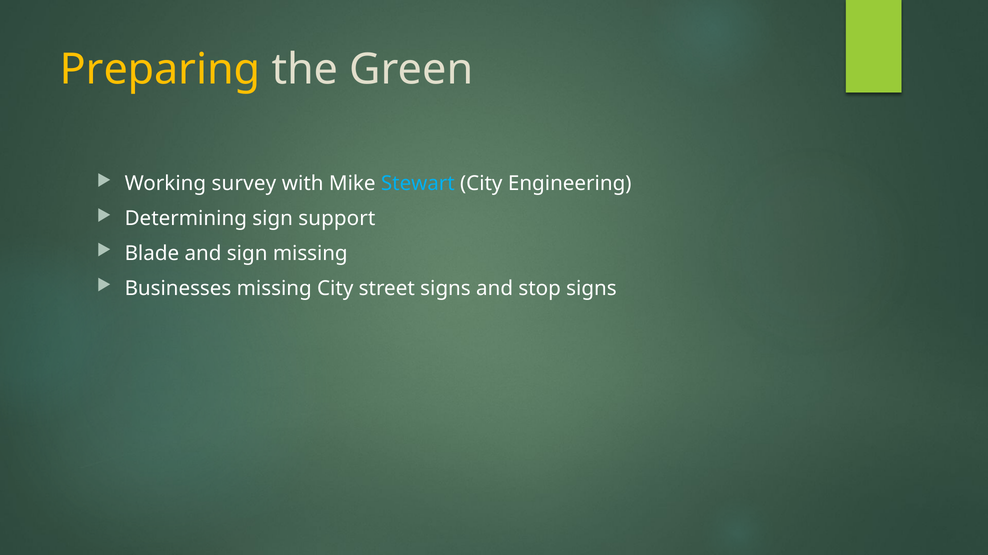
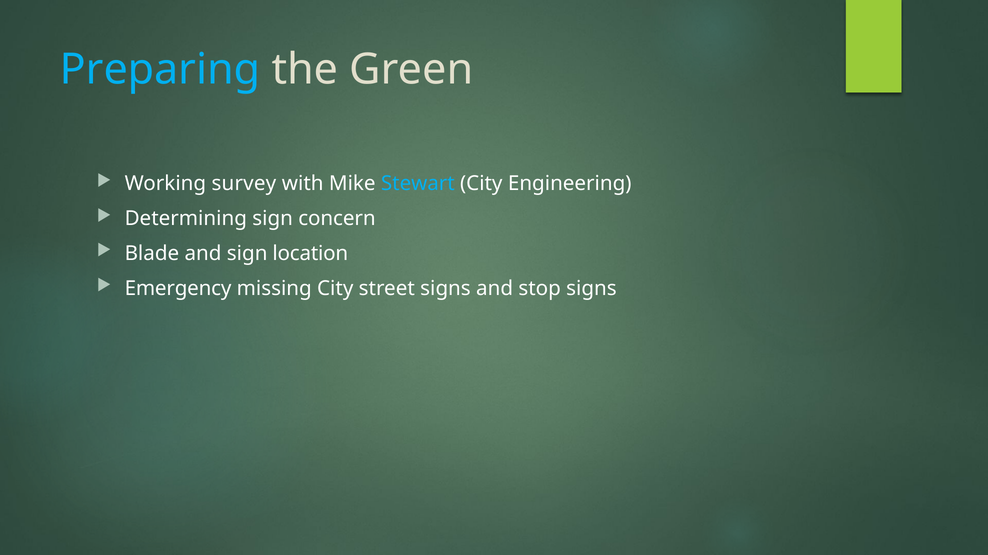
Preparing colour: yellow -> light blue (160, 69)
support: support -> concern (337, 219)
sign missing: missing -> location (310, 254)
Businesses: Businesses -> Emergency (178, 289)
